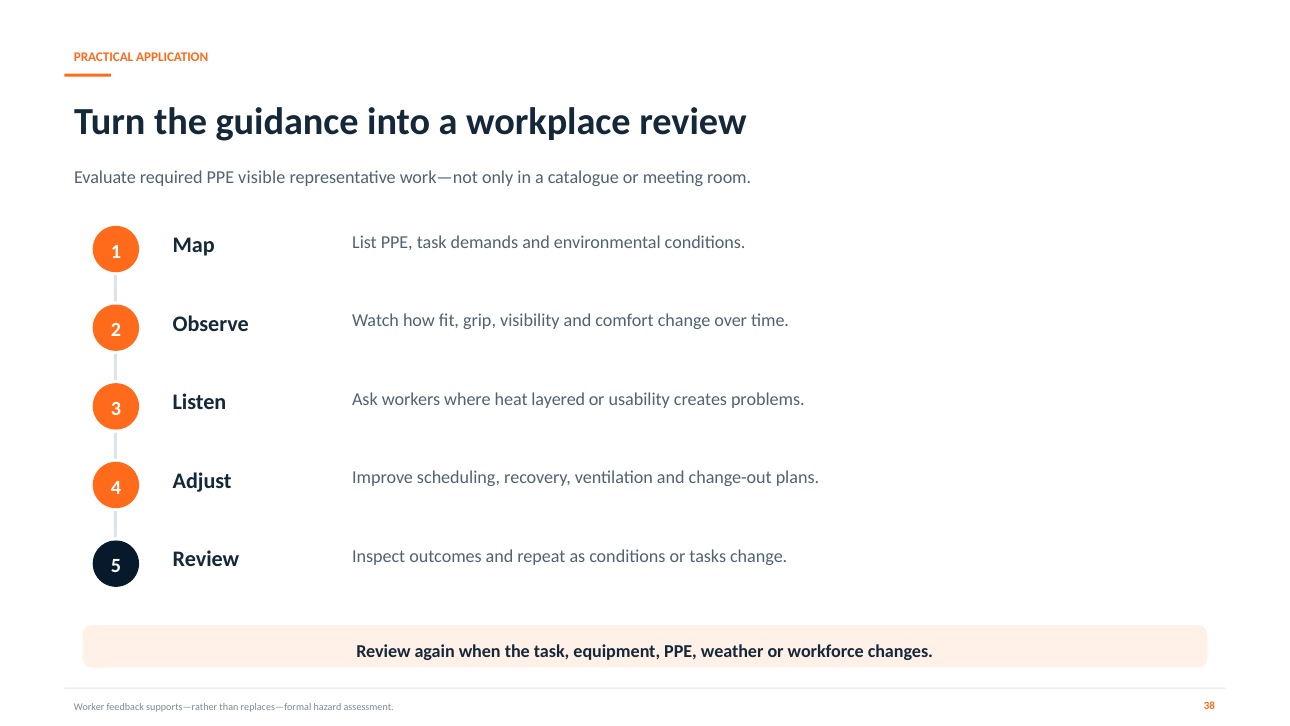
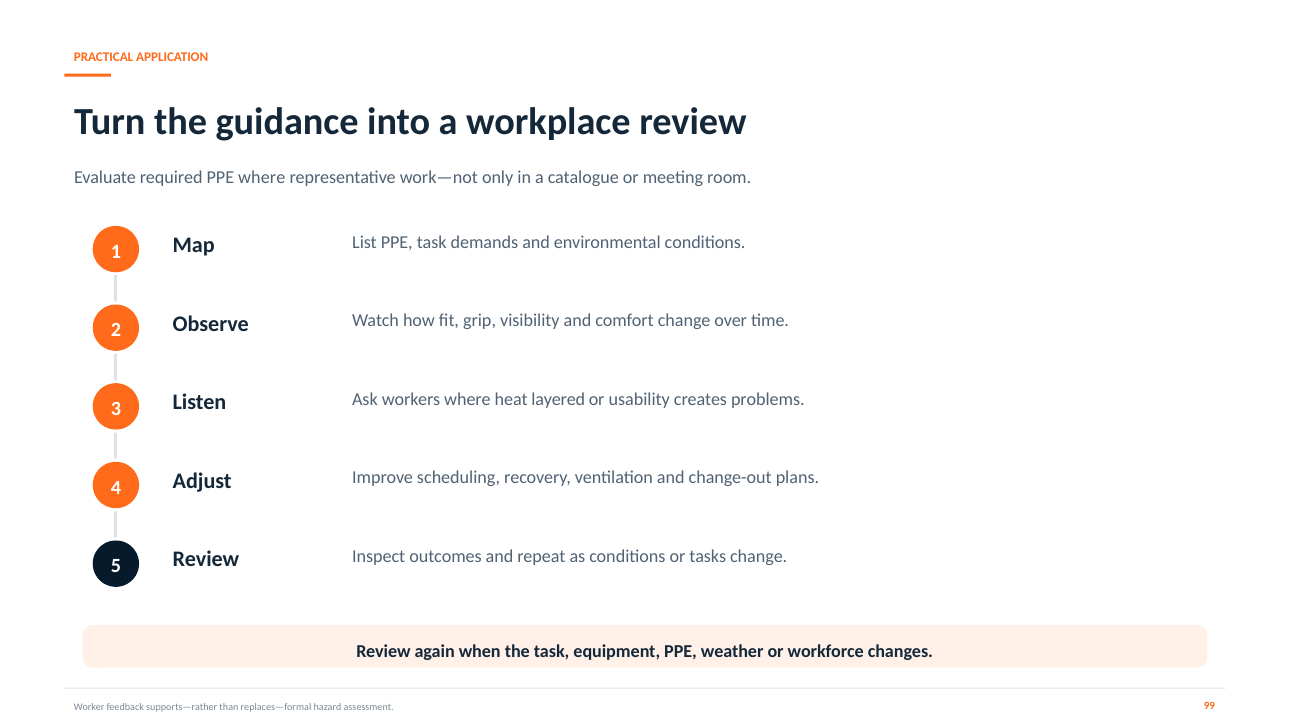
PPE visible: visible -> where (262, 177)
38: 38 -> 99 (1209, 705)
